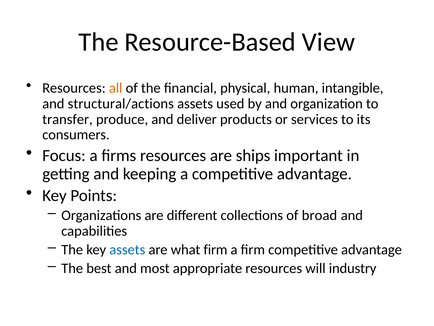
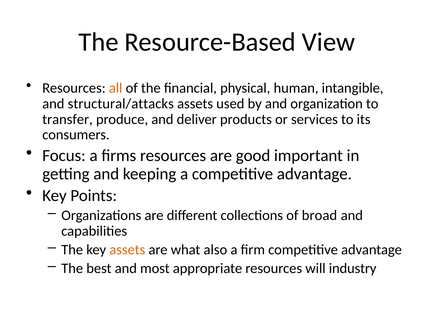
structural/actions: structural/actions -> structural/attacks (121, 103)
ships: ships -> good (253, 155)
assets colour: blue -> orange (127, 249)
what firm: firm -> also (215, 249)
